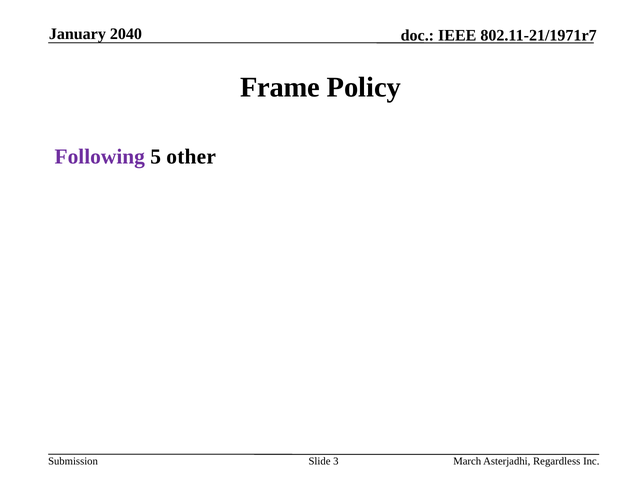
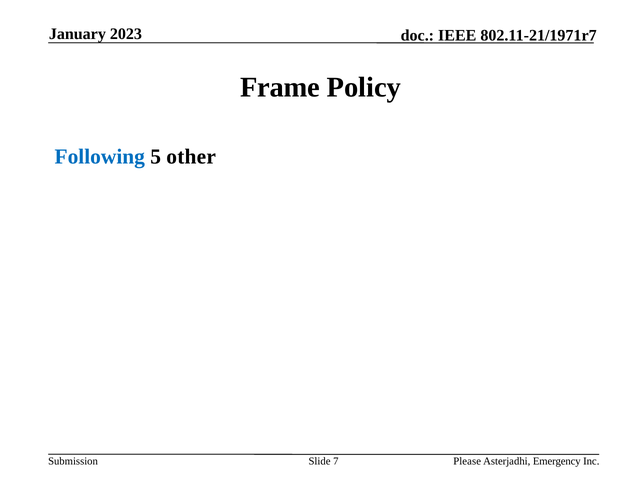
2040: 2040 -> 2023 (126, 34)
Following colour: purple -> blue (100, 157)
3: 3 -> 7 (336, 462)
March: March -> Please (467, 462)
Regardless: Regardless -> Emergency (557, 462)
